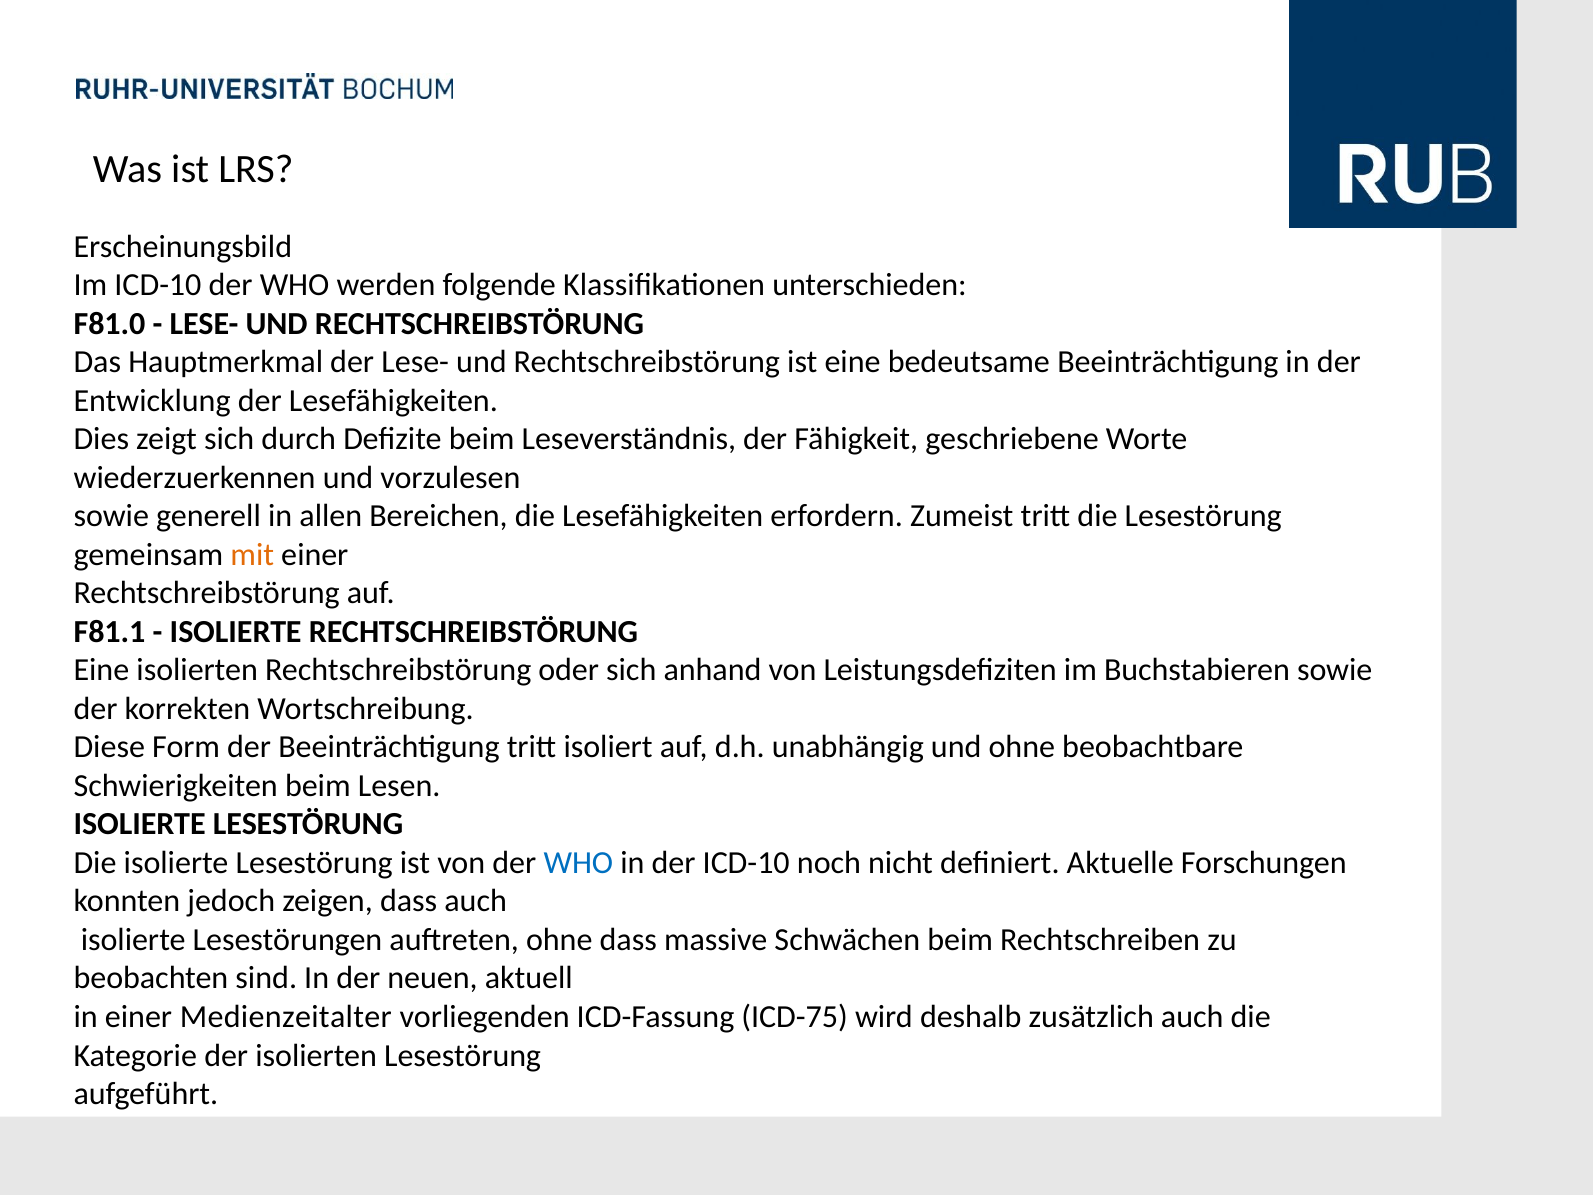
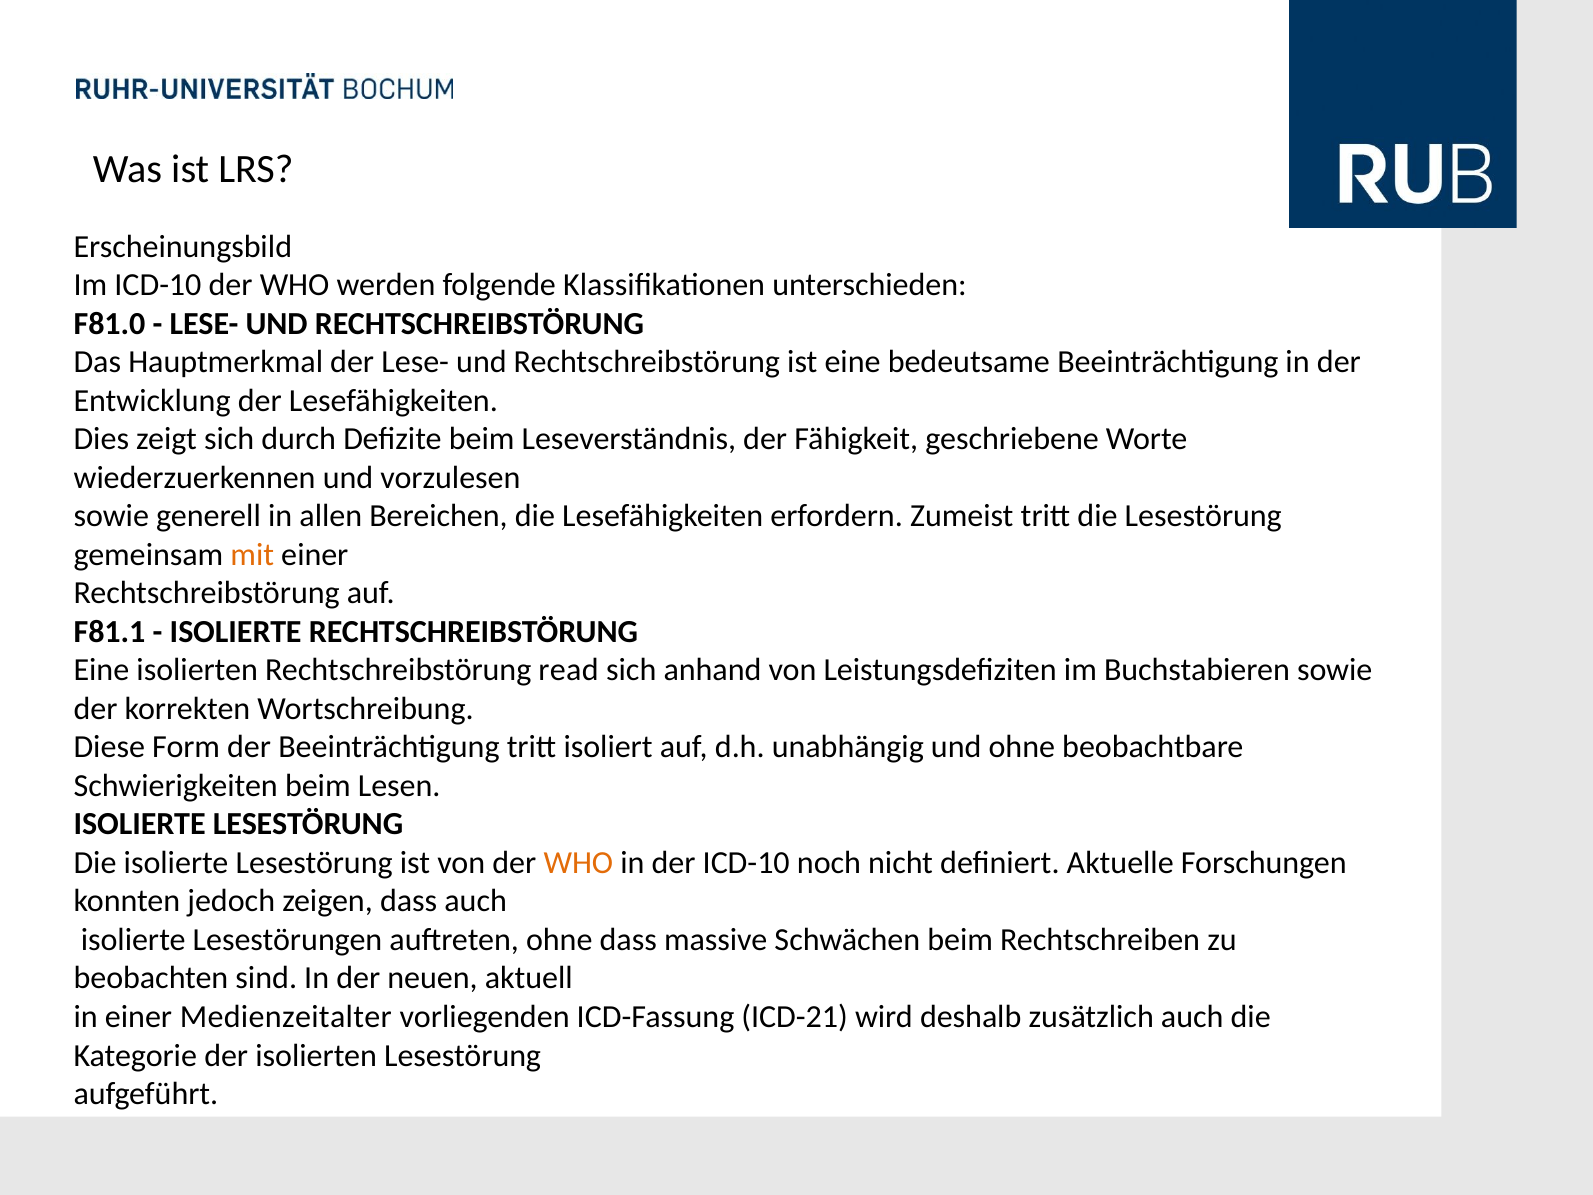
oder: oder -> read (569, 670)
WHO colour: blue -> orange (578, 863)
ICD-75: ICD-75 -> ICD-21 (795, 1017)
